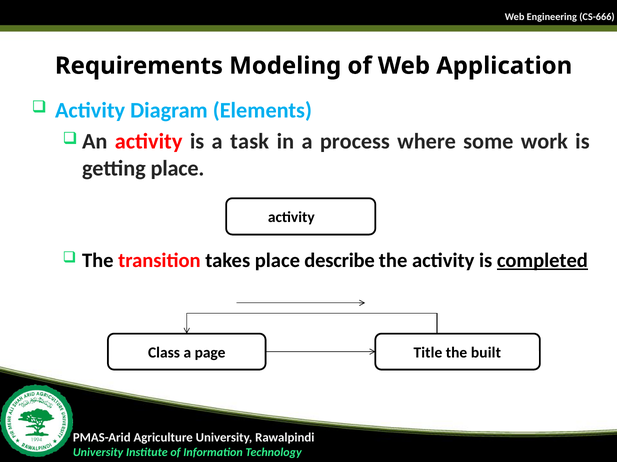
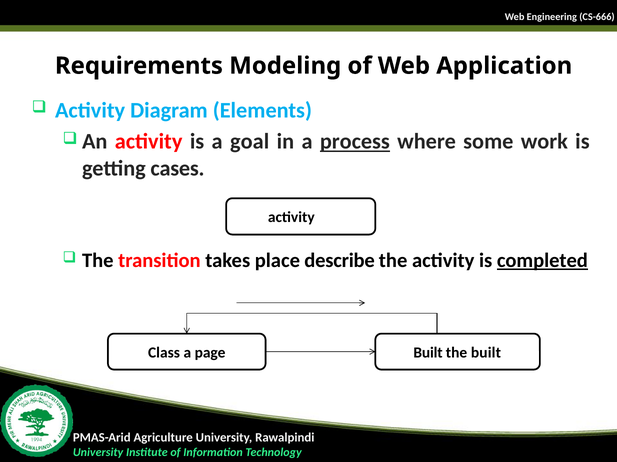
task: task -> goal (250, 142)
process underline: none -> present (355, 142)
getting place: place -> cases (177, 169)
page Title: Title -> Built (428, 353)
